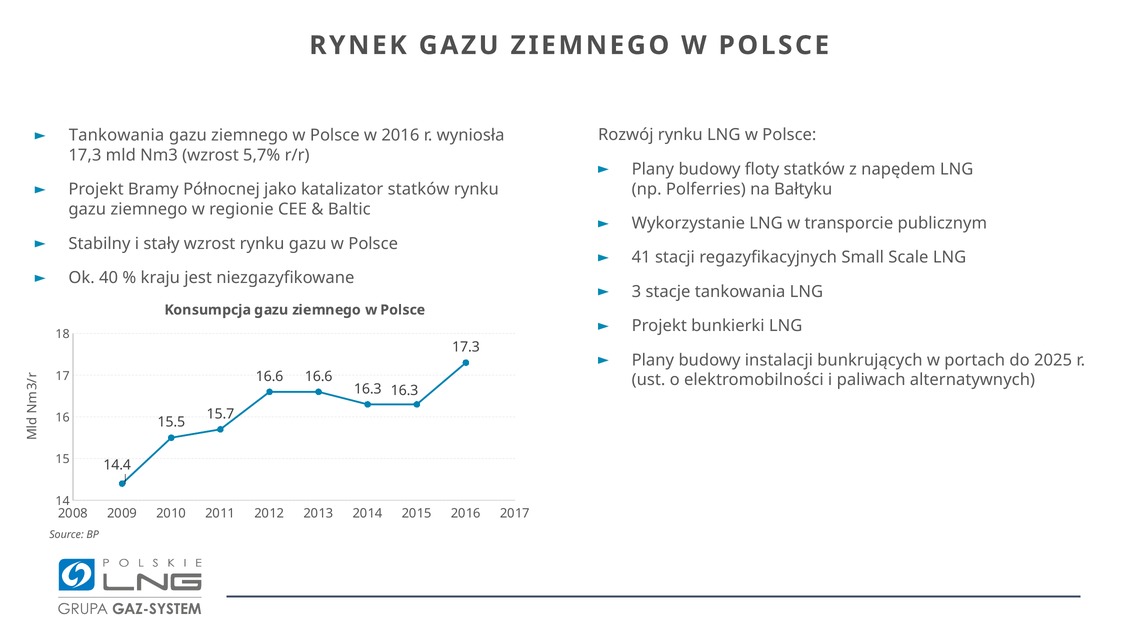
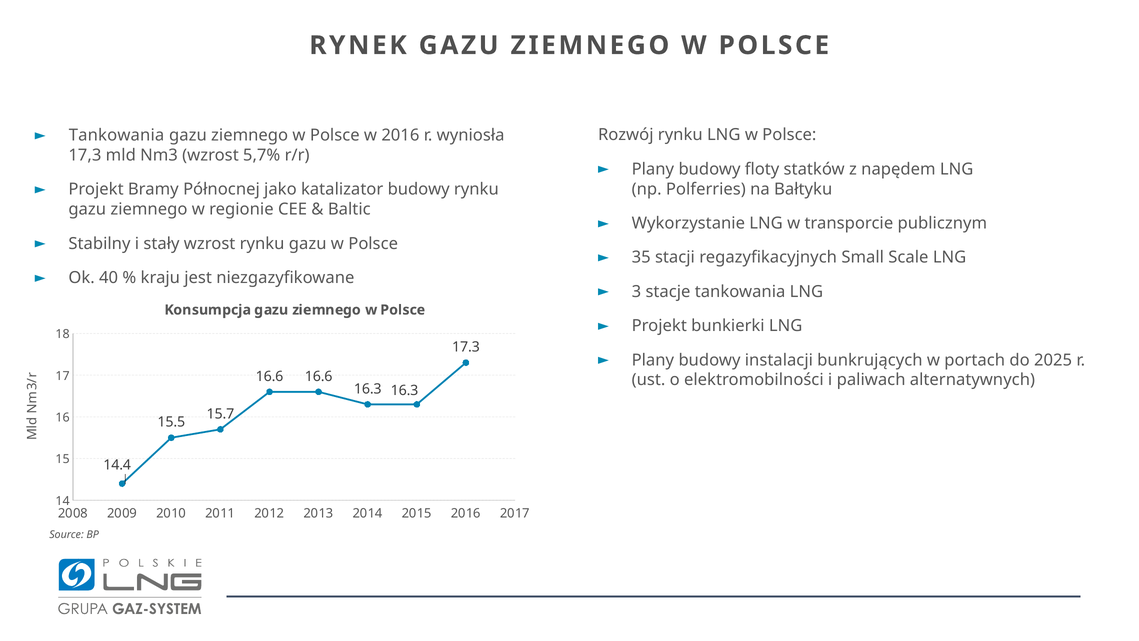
katalizator statków: statków -> budowy (419, 189)
41: 41 -> 35 (641, 257)
